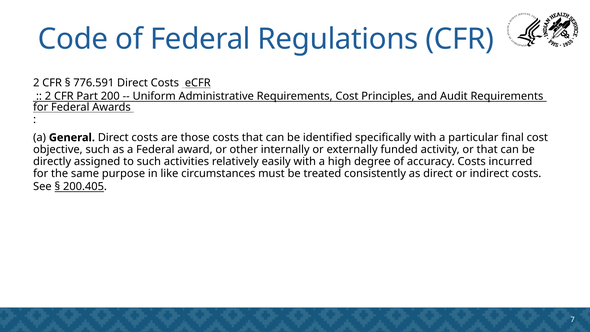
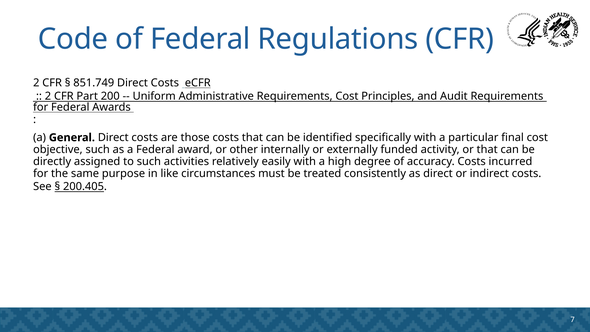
776.591: 776.591 -> 851.749 (94, 83)
